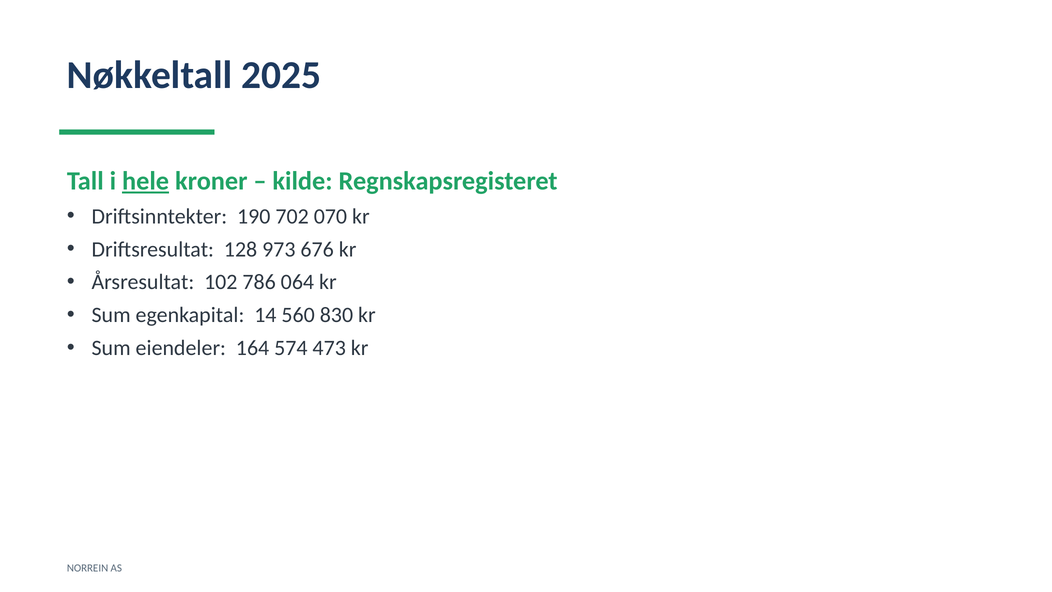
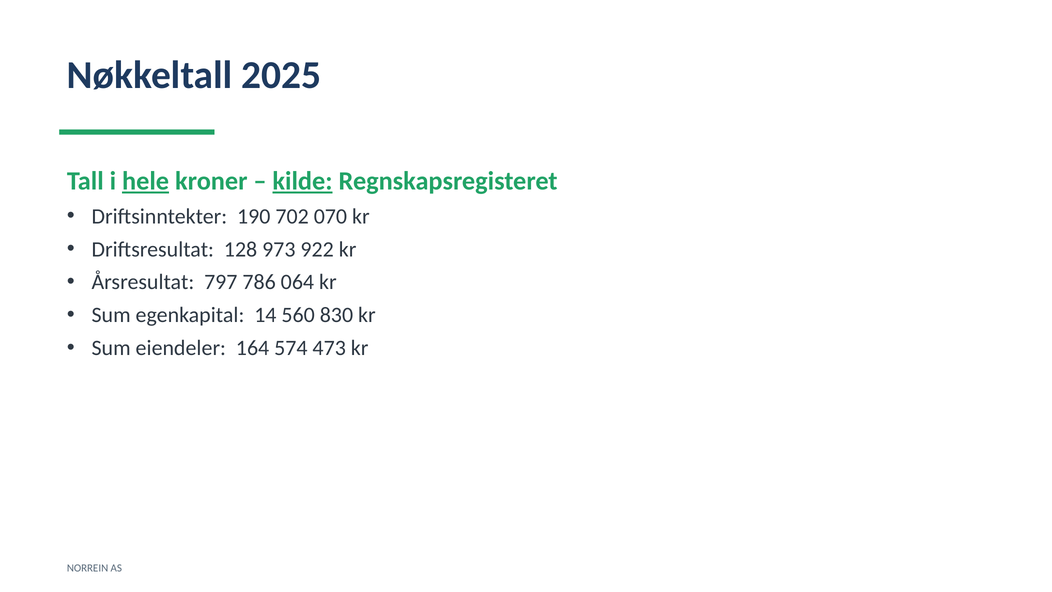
kilde underline: none -> present (303, 181)
676: 676 -> 922 (317, 249)
102: 102 -> 797 (221, 282)
